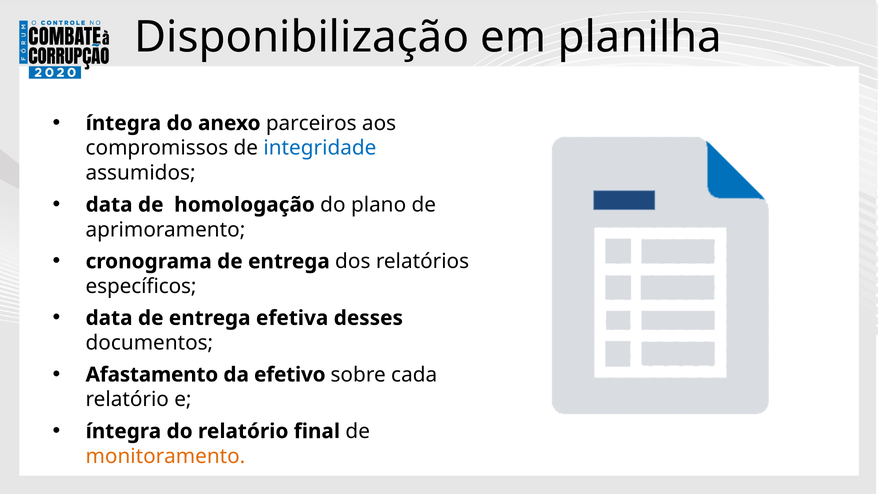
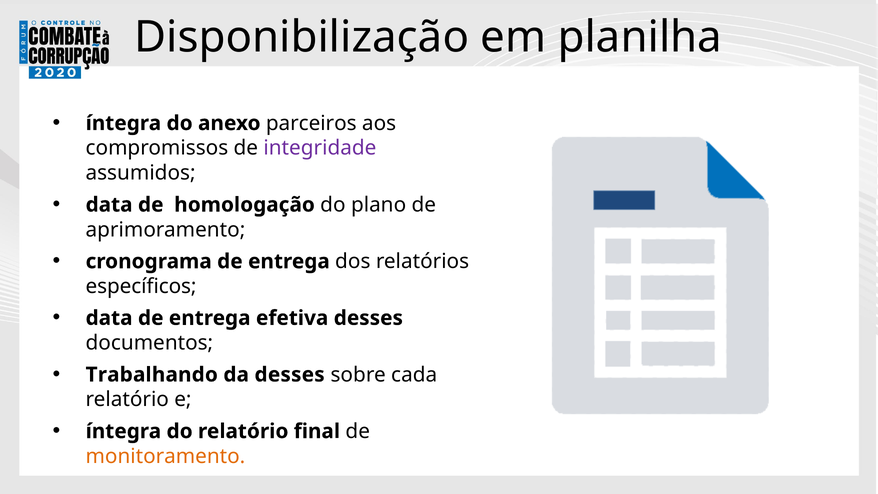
integridade colour: blue -> purple (320, 148)
Afastamento: Afastamento -> Trabalhando (152, 375)
da efetivo: efetivo -> desses (290, 375)
